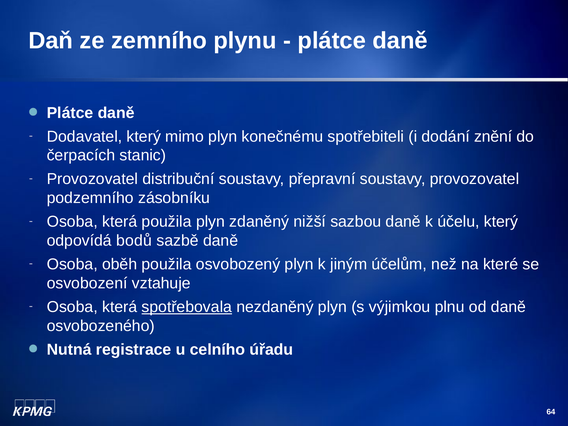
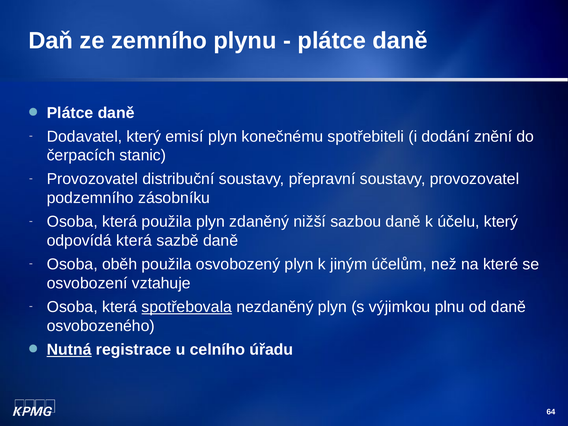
mimo: mimo -> emisí (185, 136)
odpovídá bodů: bodů -> která (134, 241)
Nutná underline: none -> present (69, 350)
